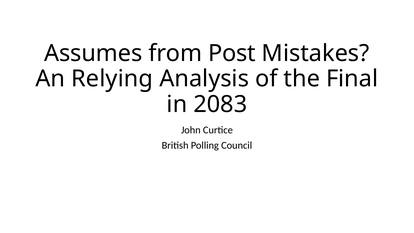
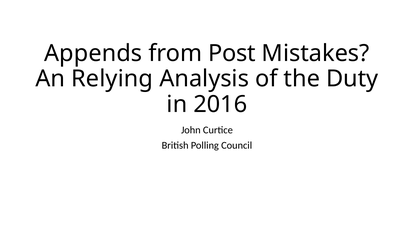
Assumes: Assumes -> Appends (93, 53)
Final: Final -> Duty (352, 79)
2083: 2083 -> 2016 (220, 104)
